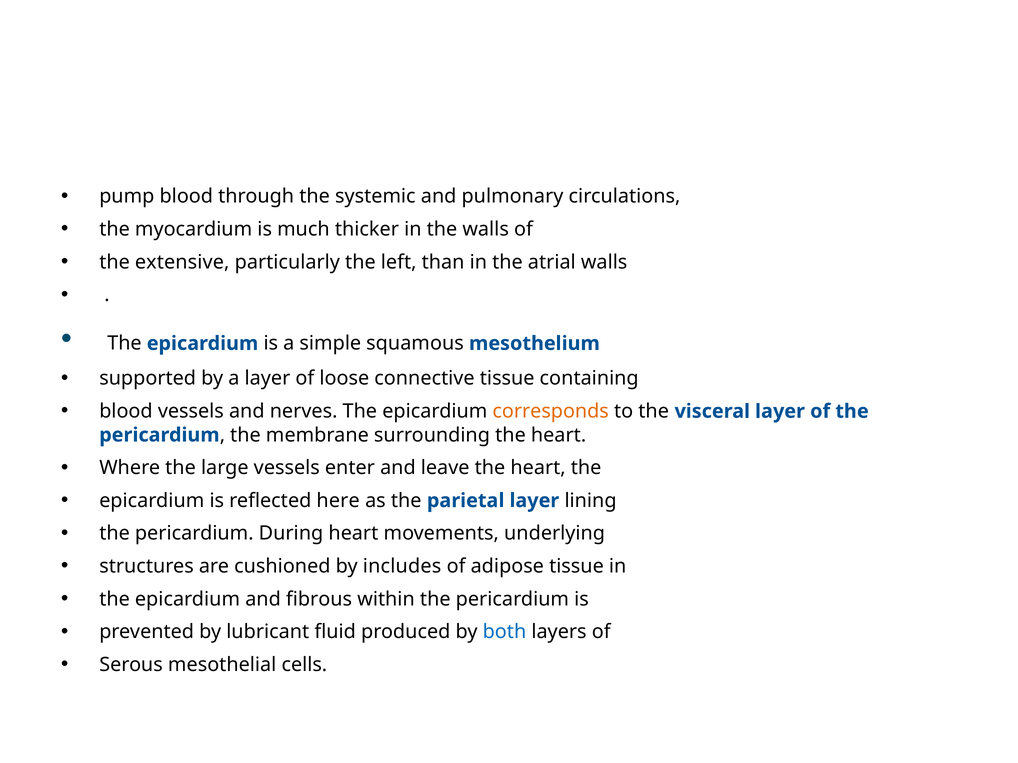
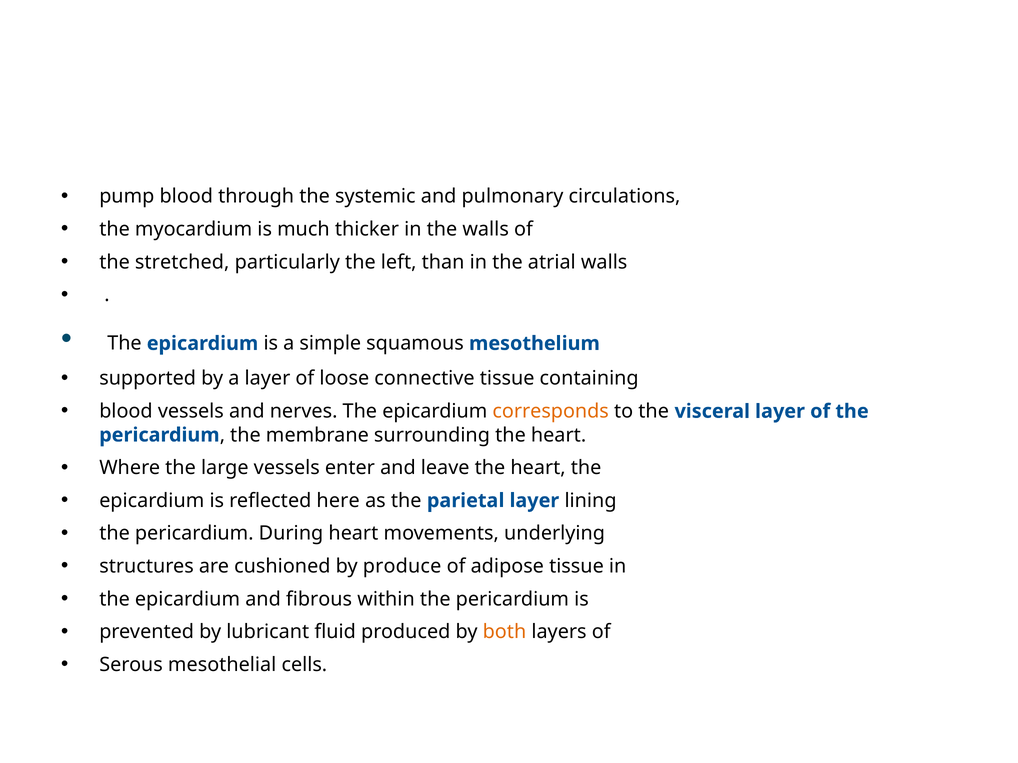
extensive: extensive -> stretched (182, 262)
includes: includes -> produce (402, 567)
both colour: blue -> orange (504, 632)
